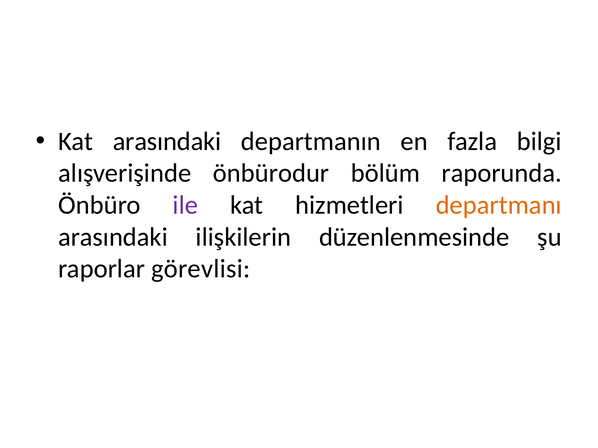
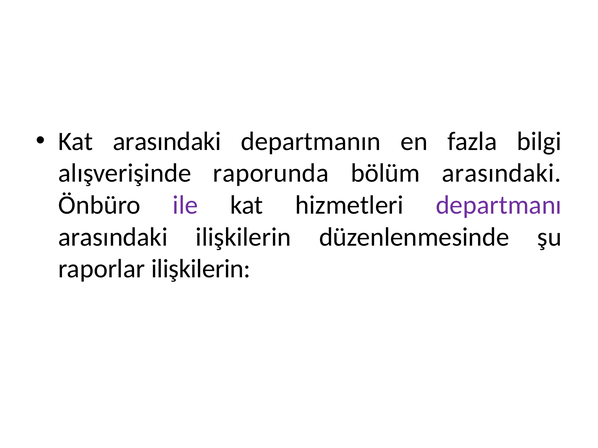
önbürodur: önbürodur -> raporunda (271, 173)
bölüm raporunda: raporunda -> arasındaki (502, 173)
departmanı colour: orange -> purple (499, 205)
raporlar görevlisi: görevlisi -> ilişkilerin (201, 269)
